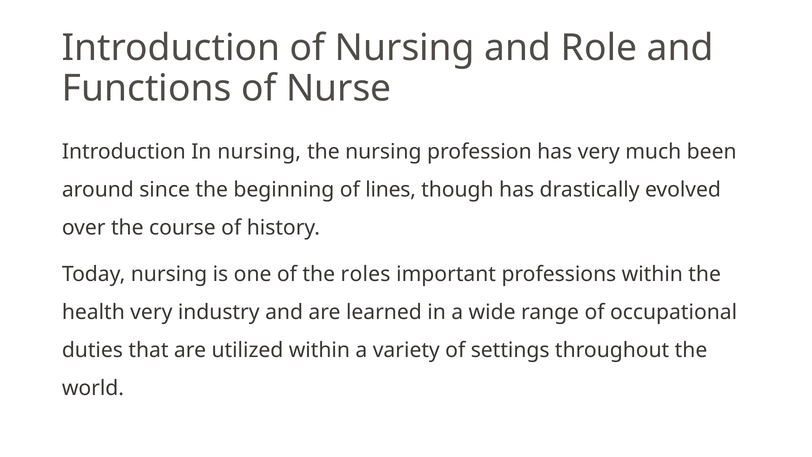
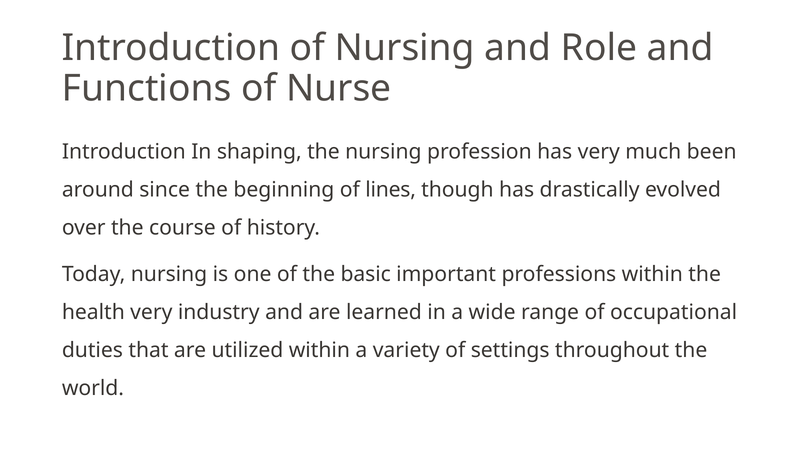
In nursing: nursing -> shaping (259, 151)
roles: roles -> basic (366, 274)
